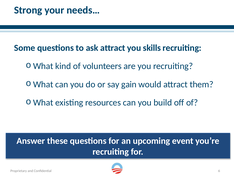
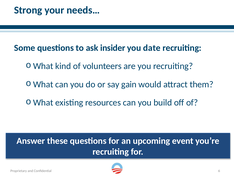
ask attract: attract -> insider (113, 48)
skills: skills -> date (152, 48)
